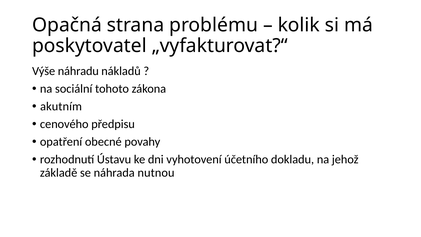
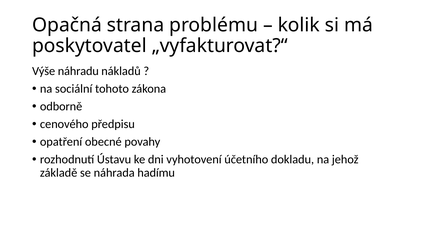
akutním: akutním -> odborně (61, 106)
nutnou: nutnou -> hadímu (156, 173)
